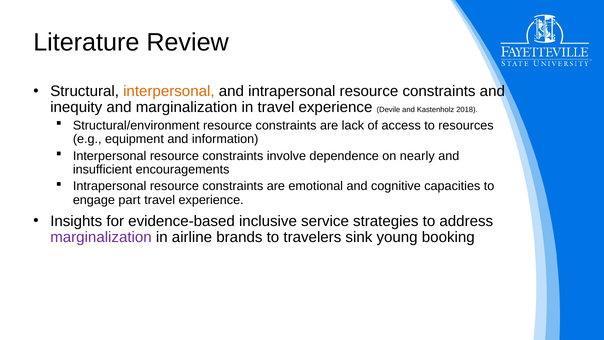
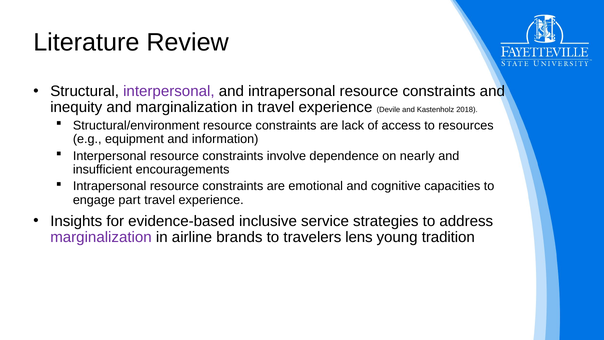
interpersonal colour: orange -> purple (169, 91)
sink: sink -> lens (359, 237)
booking: booking -> tradition (448, 237)
